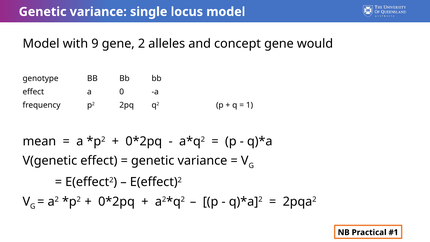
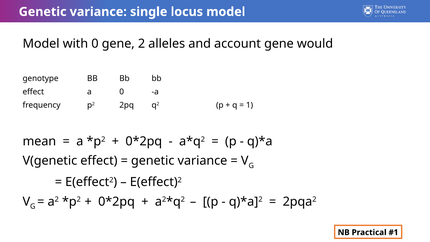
with 9: 9 -> 0 (95, 44)
concept: concept -> account (238, 44)
